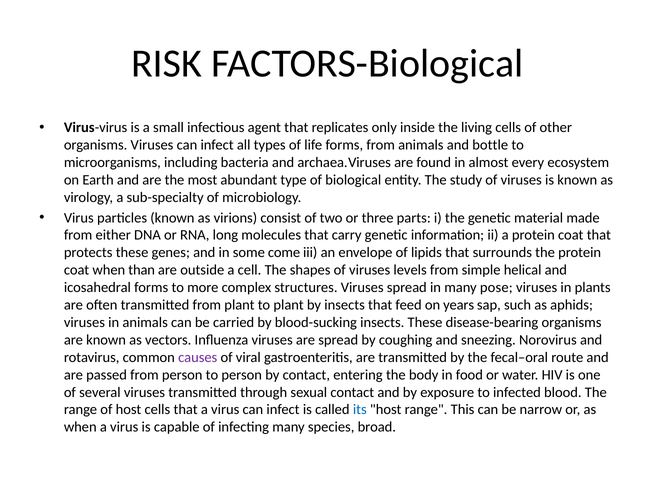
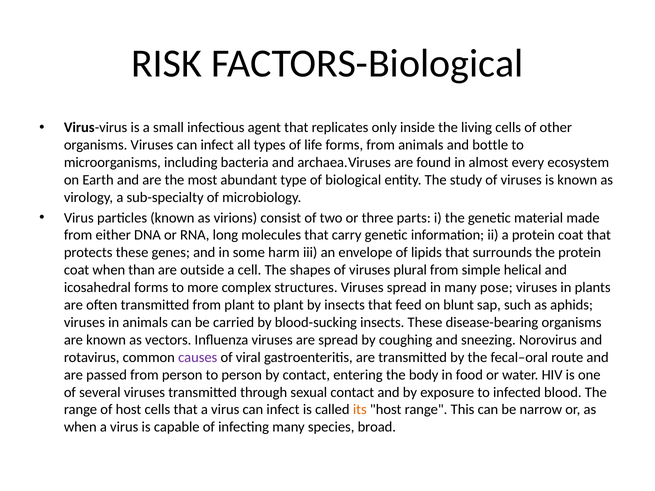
come: come -> harm (284, 253)
levels: levels -> plural (410, 270)
years: years -> blunt (459, 305)
its colour: blue -> orange (360, 410)
